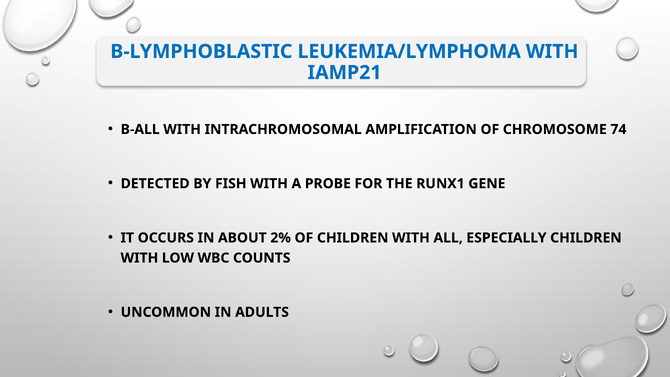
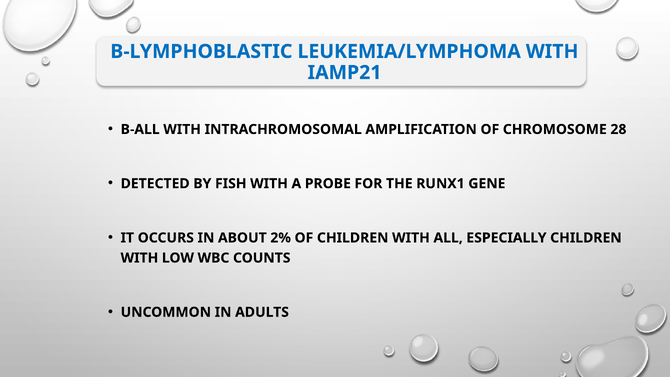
74: 74 -> 28 (618, 129)
